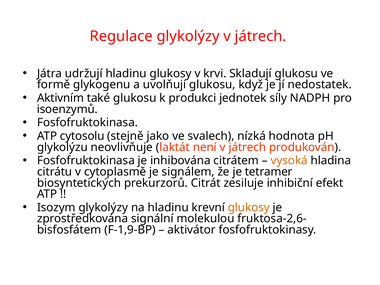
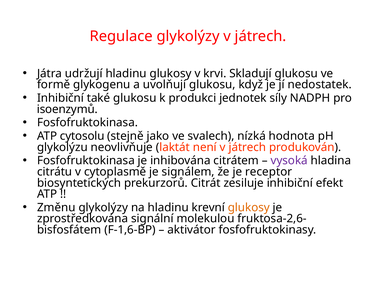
Aktivním: Aktivním -> Inhibiční (60, 98)
vysoká colour: orange -> purple (289, 161)
tetramer: tetramer -> receptor (269, 172)
Isozym: Isozym -> Změnu (56, 208)
F-1,9-BP: F-1,9-BP -> F-1,6-BP (130, 230)
